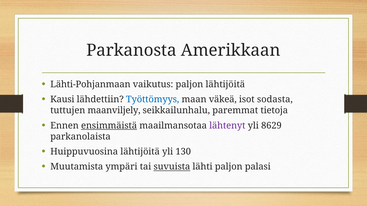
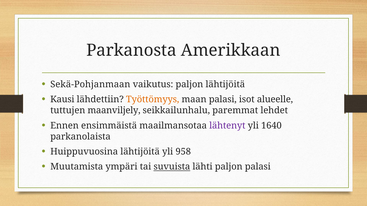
Lähti-Pohjanmaan: Lähti-Pohjanmaan -> Sekä-Pohjanmaan (90, 84)
Työttömyys colour: blue -> orange (153, 100)
maan väkeä: väkeä -> palasi (223, 100)
sodasta: sodasta -> alueelle (275, 100)
tietoja: tietoja -> lehdet (274, 111)
ensimmäistä underline: present -> none (109, 126)
8629: 8629 -> 1640 (271, 126)
130: 130 -> 958 (183, 152)
